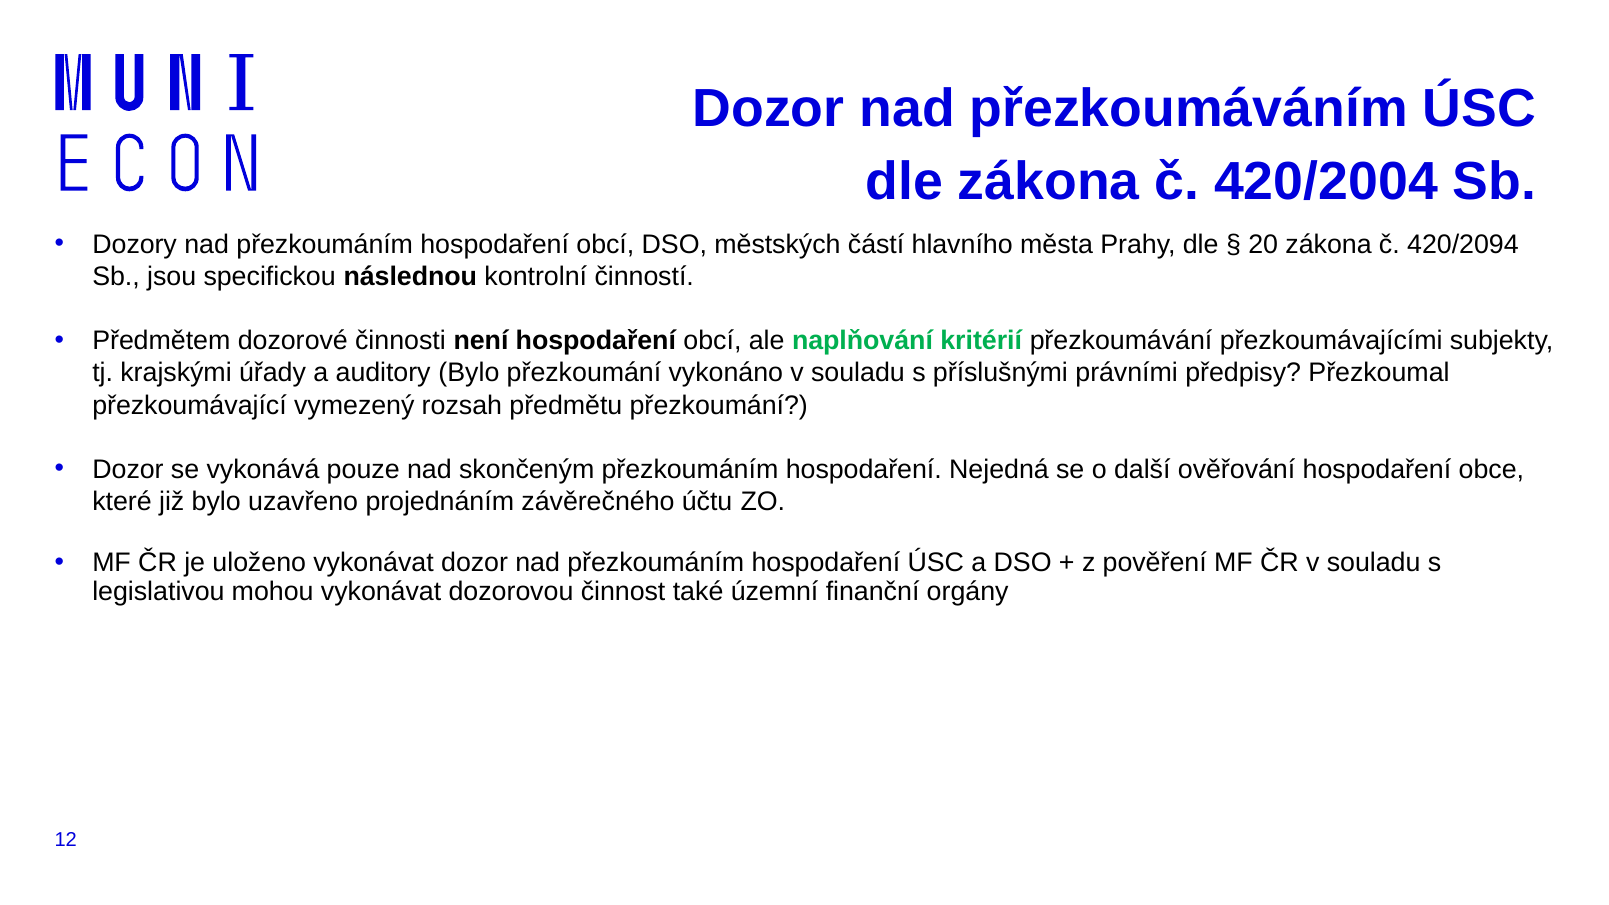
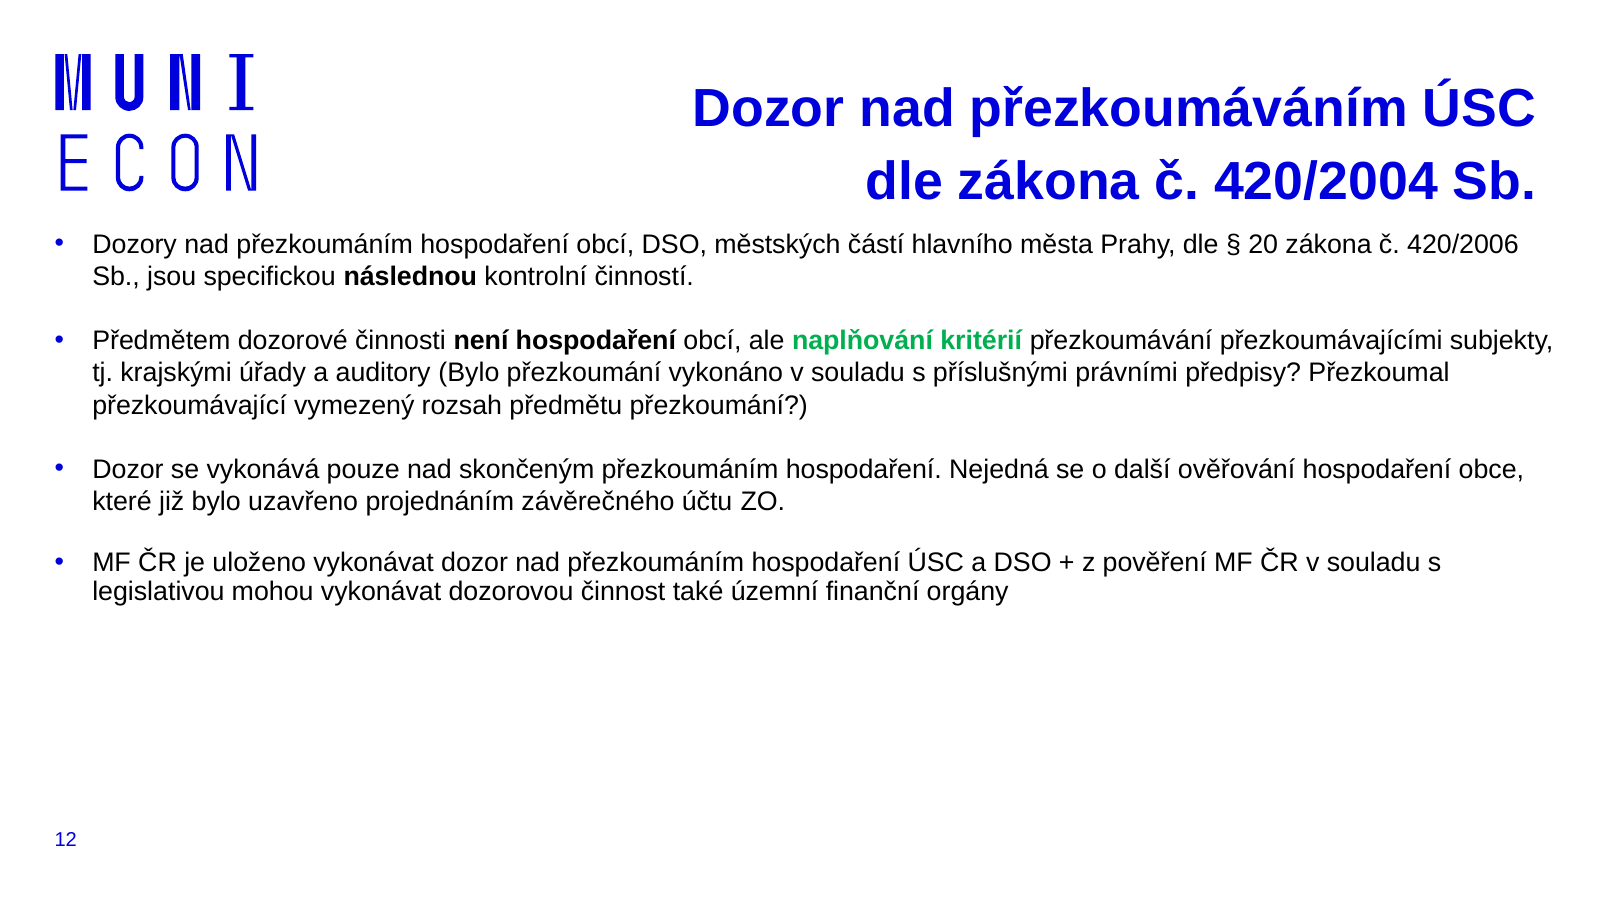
420/2094: 420/2094 -> 420/2006 (1463, 244)
